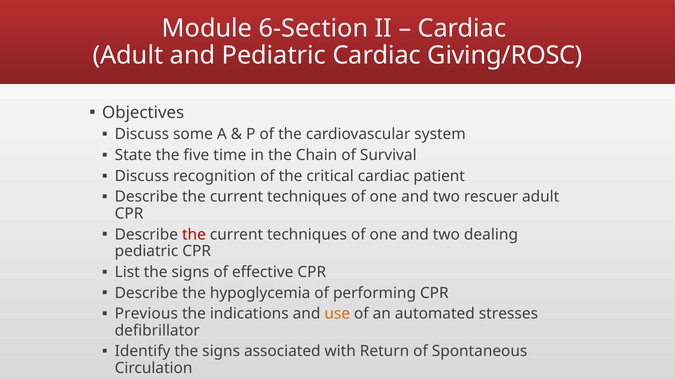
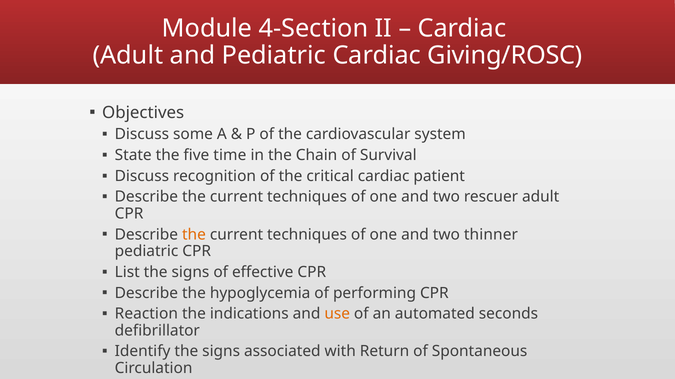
6-Section: 6-Section -> 4-Section (313, 28)
the colour: red -> orange (194, 235)
dealing: dealing -> thinner (491, 235)
Previous: Previous -> Reaction (146, 314)
stresses: stresses -> seconds (508, 314)
